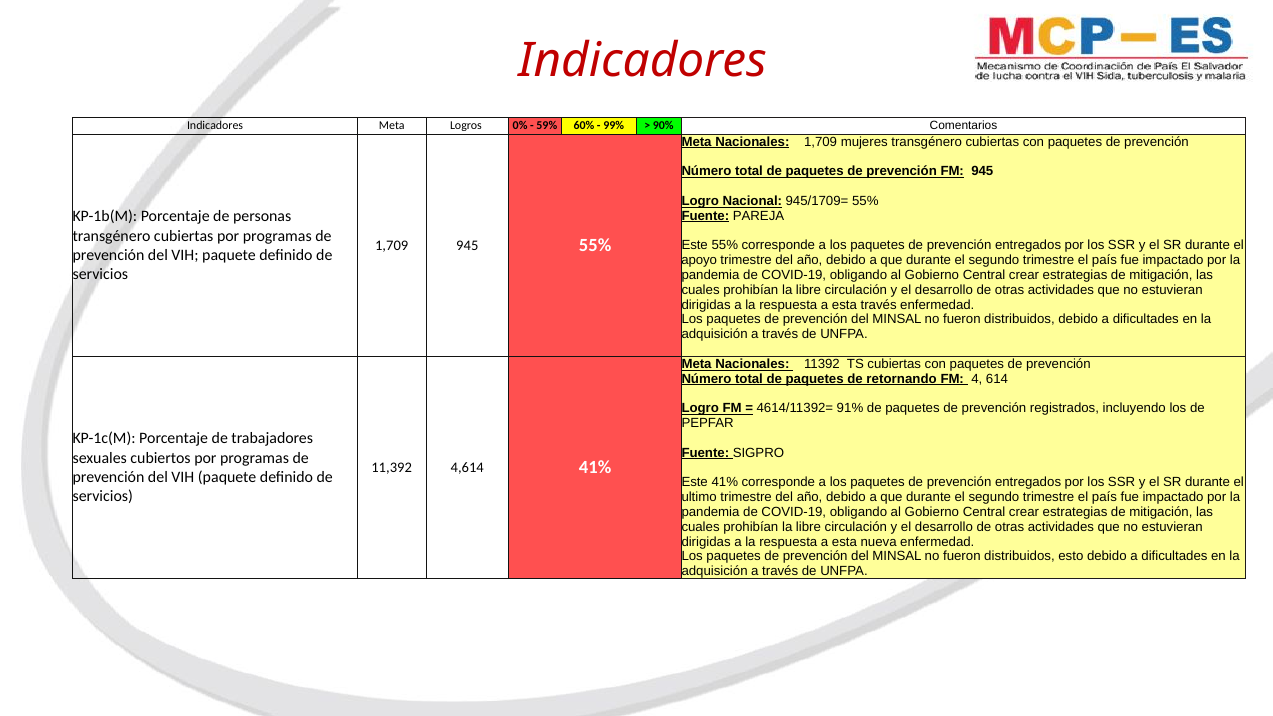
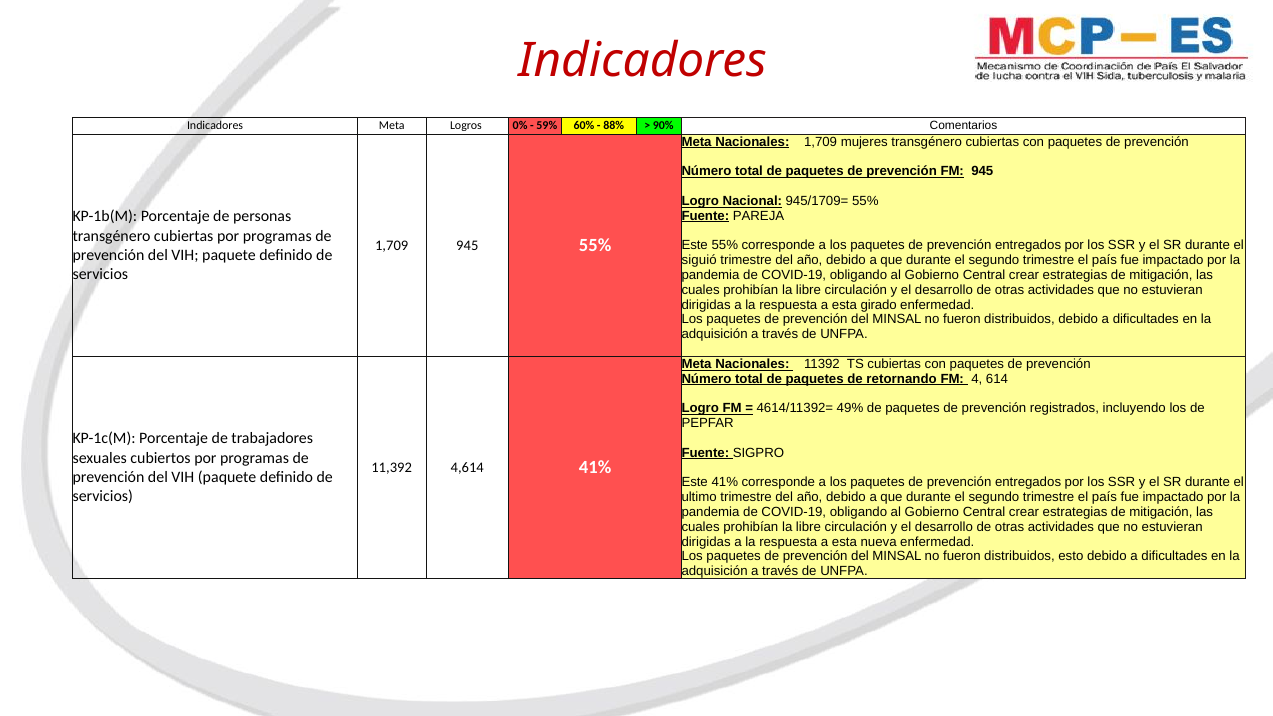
99%: 99% -> 88% (614, 126)
apoyo: apoyo -> siguió (699, 260)
esta través: través -> girado (879, 305)
91%: 91% -> 49% (850, 408)
